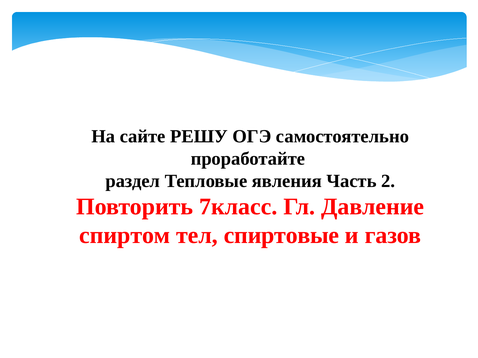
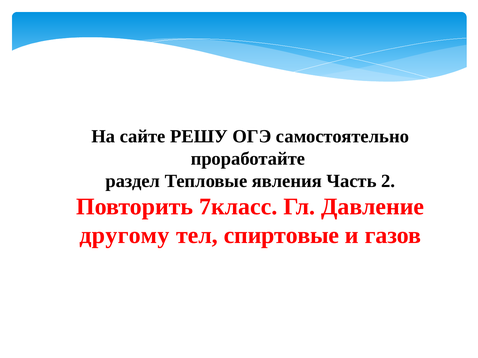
спиртом: спиртом -> другому (125, 236)
